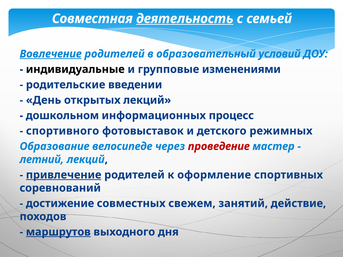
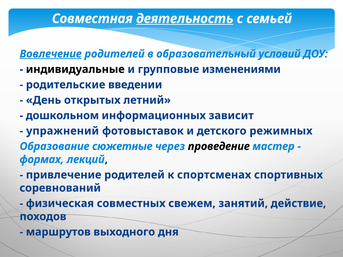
открытых лекций: лекций -> летний (147, 100)
процесс: процесс -> зависит (231, 116)
спортивного: спортивного -> упражнений (63, 131)
велосипеде: велосипеде -> сюжетные (122, 146)
проведение colour: red -> black (219, 146)
летний: летний -> формах (42, 160)
привлечение underline: present -> none (64, 175)
оформление: оформление -> спортсменах (214, 175)
достижение: достижение -> физическая (60, 204)
маршрутов underline: present -> none (58, 232)
